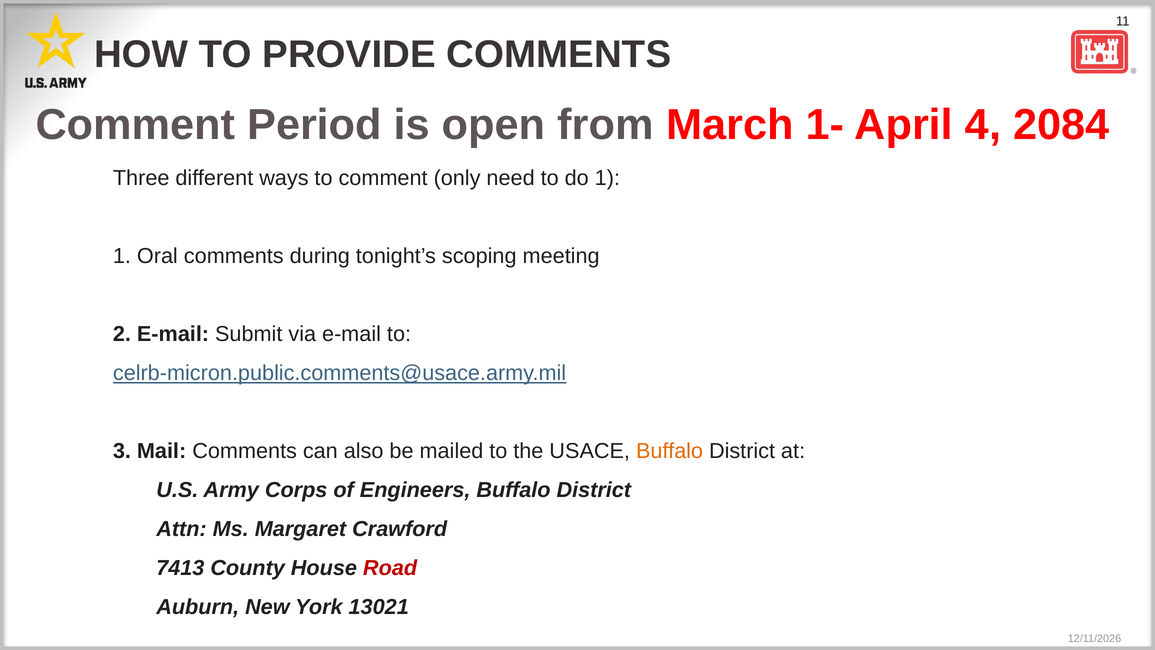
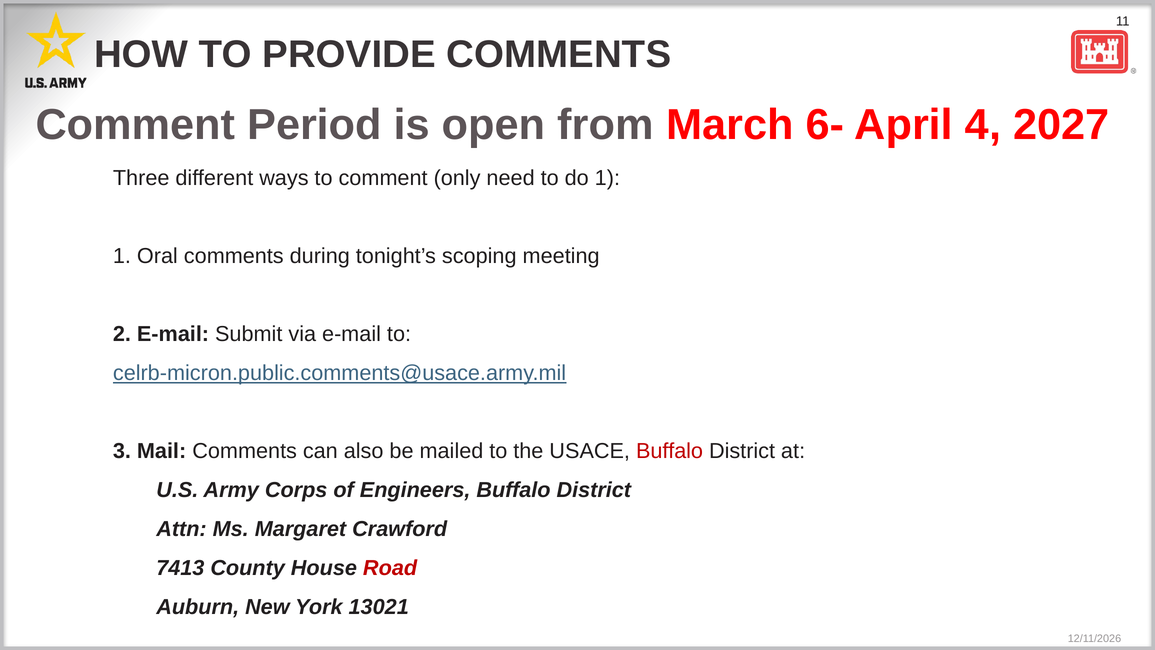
1-: 1- -> 6- (825, 125)
2084: 2084 -> 2027 (1061, 125)
Buffalo colour: orange -> red (670, 451)
